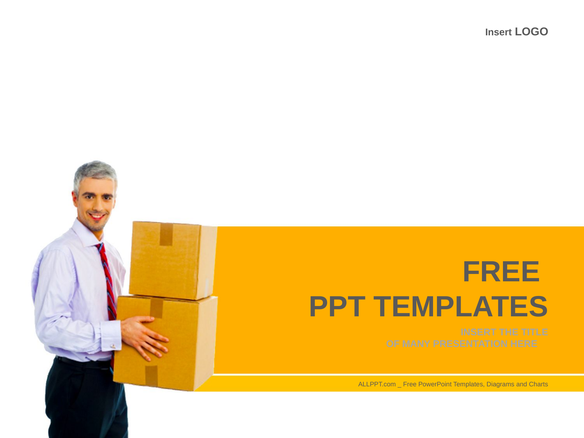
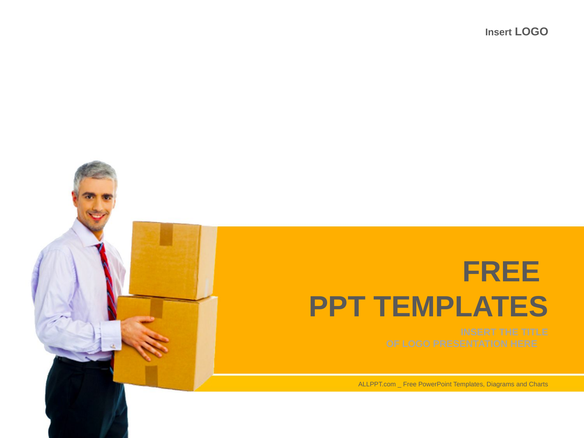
OF MANY: MANY -> LOGO (416, 344)
